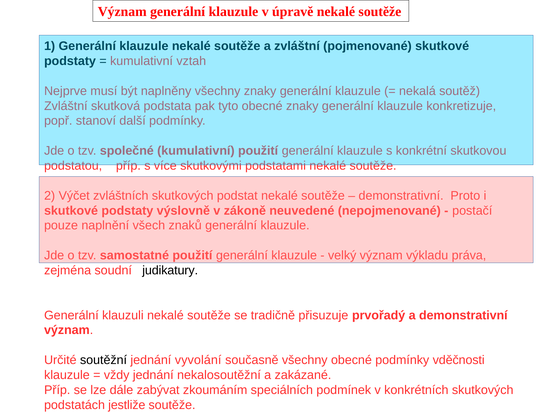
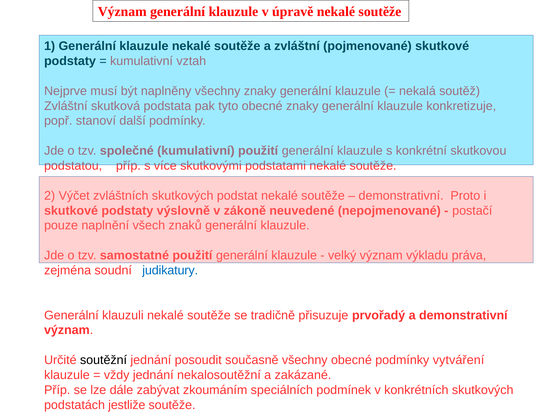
judikatury colour: black -> blue (170, 270)
vyvolání: vyvolání -> posoudit (198, 360)
vděčnosti: vděčnosti -> vytváření (459, 360)
